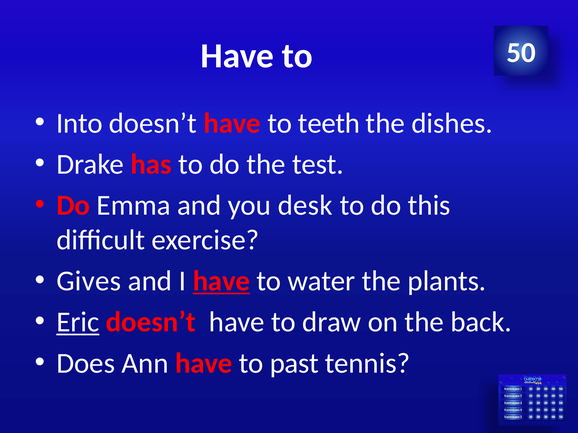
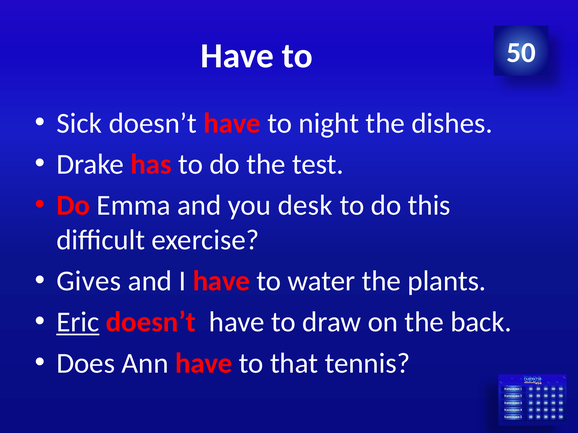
Into: Into -> Sick (79, 123)
teeth: teeth -> night (329, 123)
have underline: present -> none (221, 281)
past: past -> that (294, 364)
